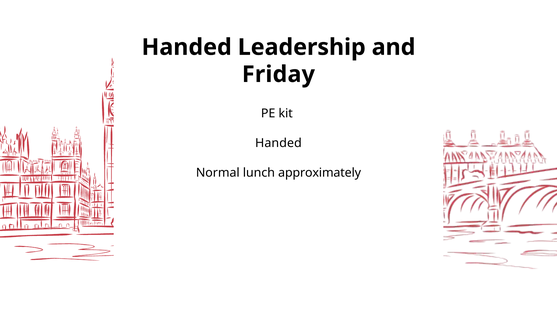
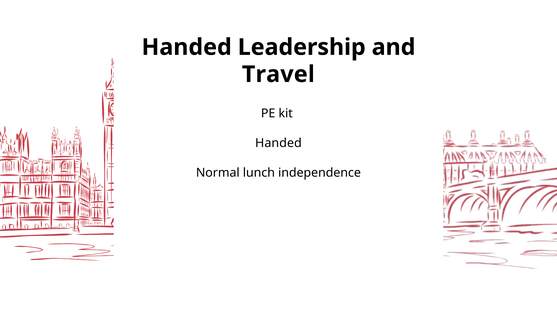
Friday: Friday -> Travel (278, 74)
approximately: approximately -> independence (320, 173)
